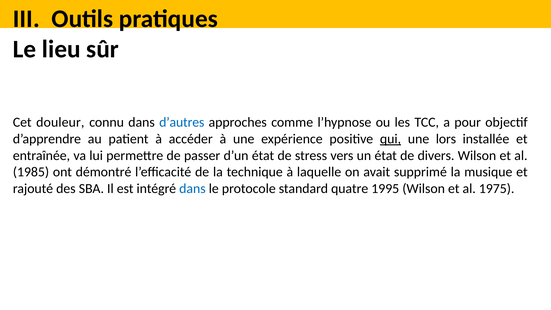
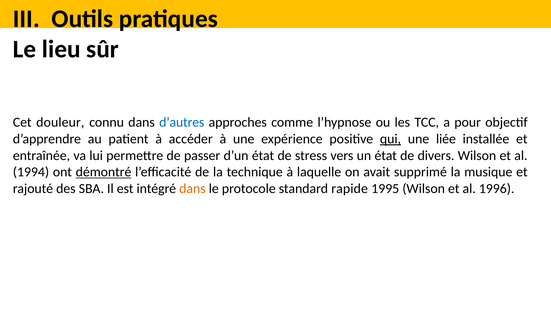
lors: lors -> liée (446, 139)
1985: 1985 -> 1994 (31, 172)
démontré underline: none -> present (104, 172)
dans colour: blue -> orange (192, 189)
quatre: quatre -> rapide (350, 189)
1975: 1975 -> 1996 (497, 189)
